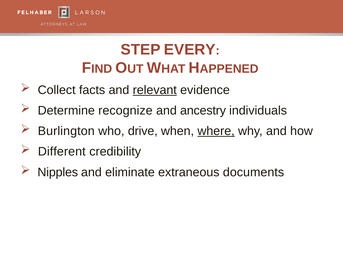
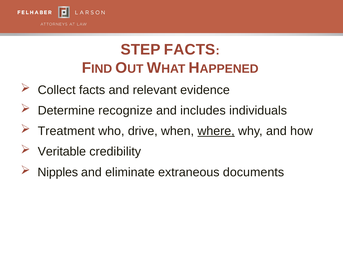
STEP EVERY: EVERY -> FACTS (190, 50)
relevant underline: present -> none (155, 90)
ancestry: ancestry -> includes (203, 111)
Burlington: Burlington -> Treatment (66, 131)
Different: Different -> Veritable (62, 152)
